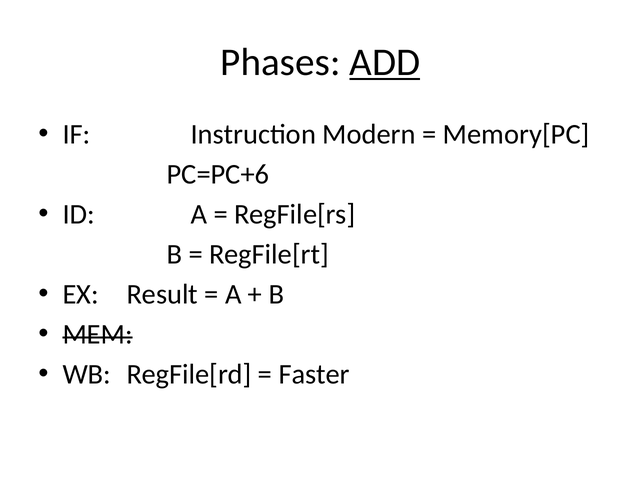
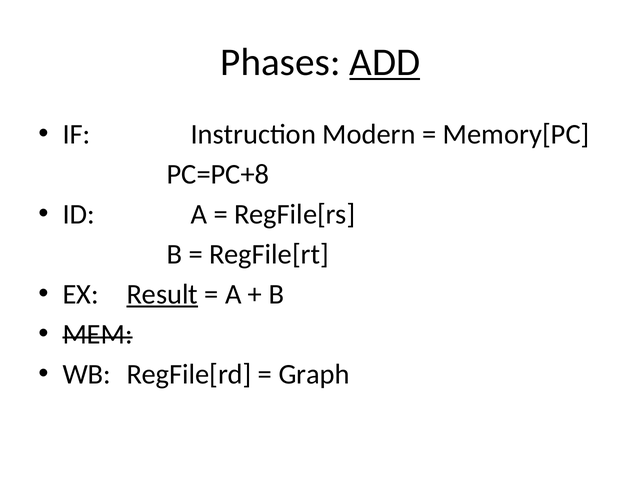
PC=PC+6: PC=PC+6 -> PC=PC+8 (218, 174)
Result underline: none -> present (162, 294)
Faster: Faster -> Graph (314, 374)
